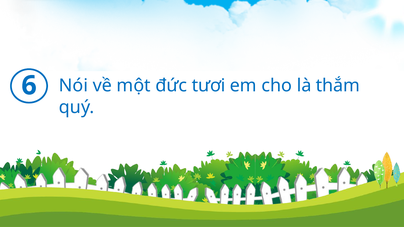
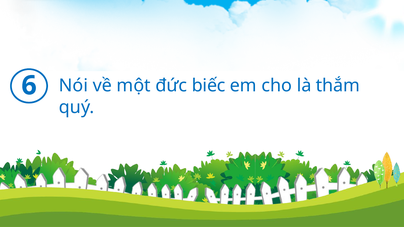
tươi: tươi -> biếc (209, 86)
